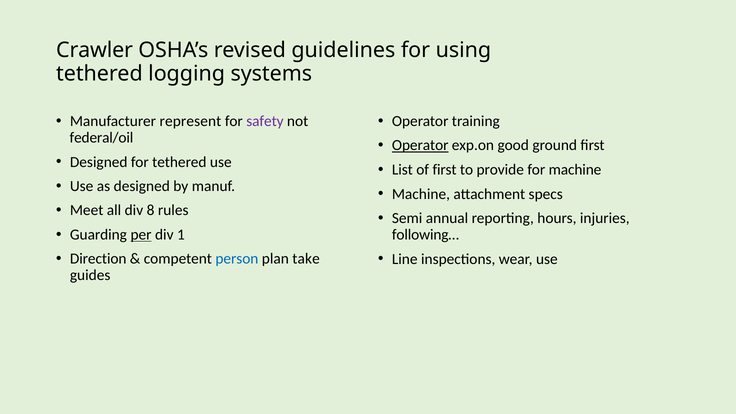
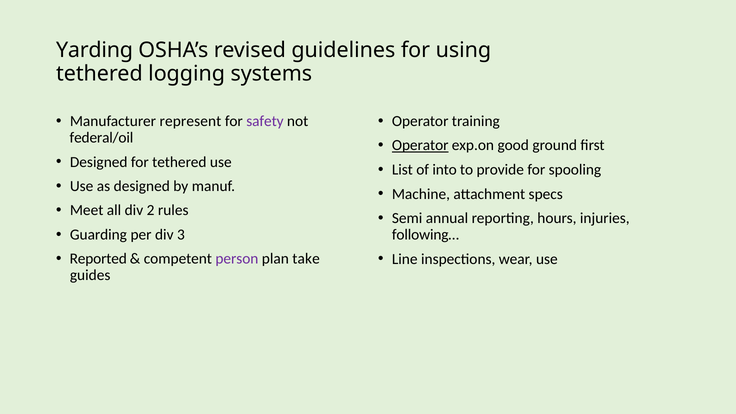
Crawler: Crawler -> Yarding (95, 50)
of first: first -> into (445, 170)
for machine: machine -> spooling (575, 170)
8: 8 -> 2 (151, 210)
per underline: present -> none (141, 235)
1: 1 -> 3 (181, 235)
Direction: Direction -> Reported (98, 259)
person colour: blue -> purple (237, 259)
